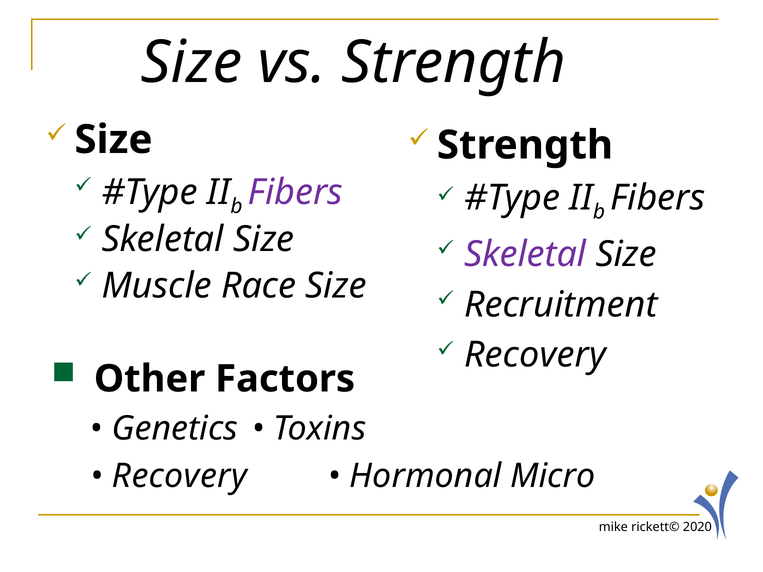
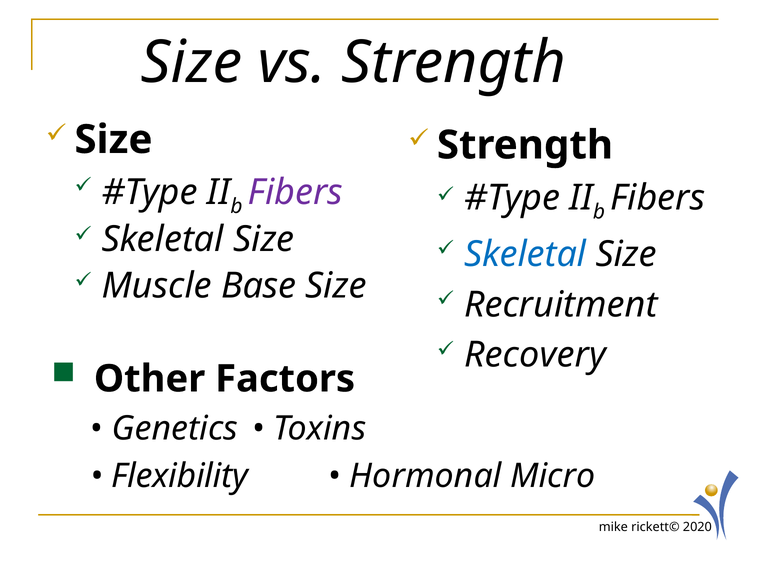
Skeletal colour: purple -> blue (525, 254)
Race: Race -> Base (259, 286)
Recovery: Recovery -> Flexibility (180, 476)
